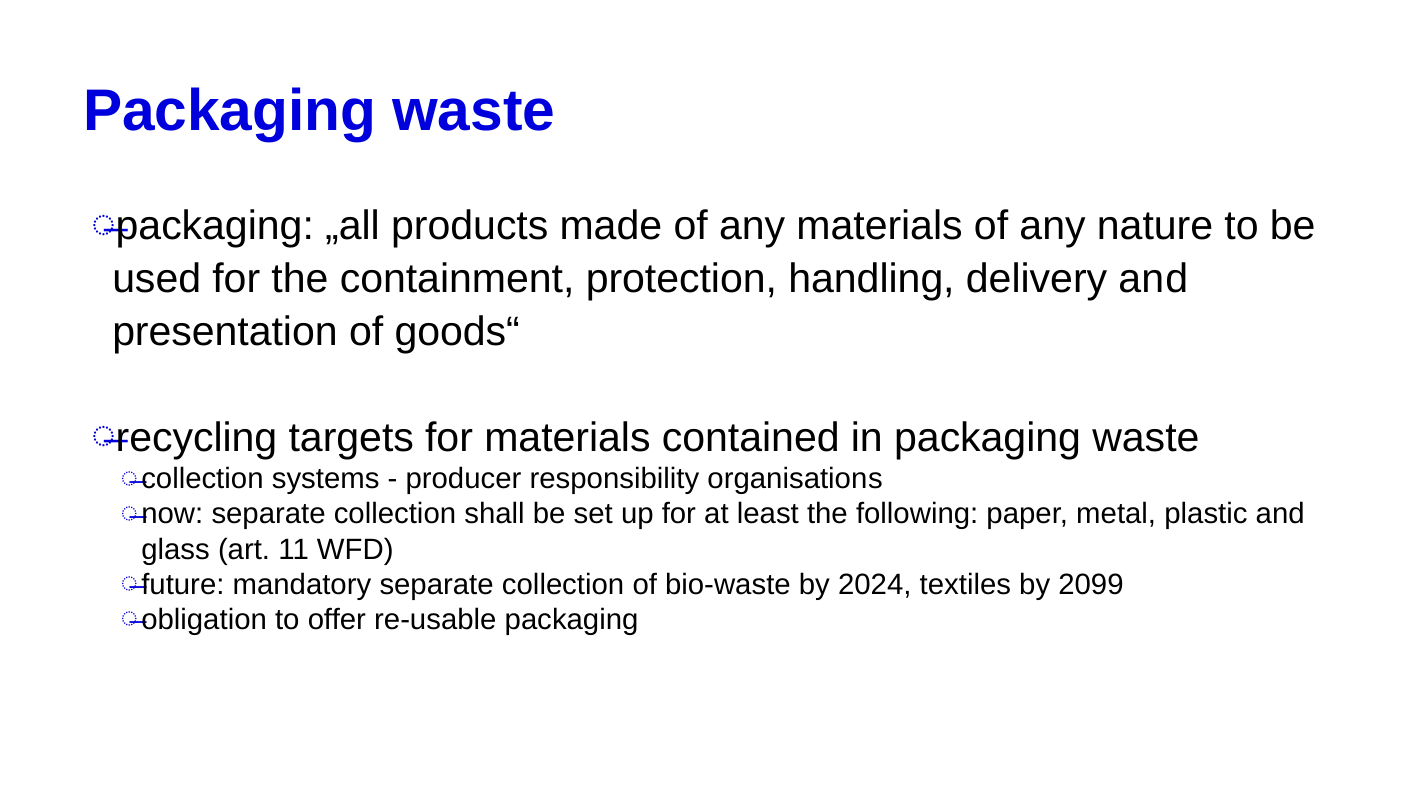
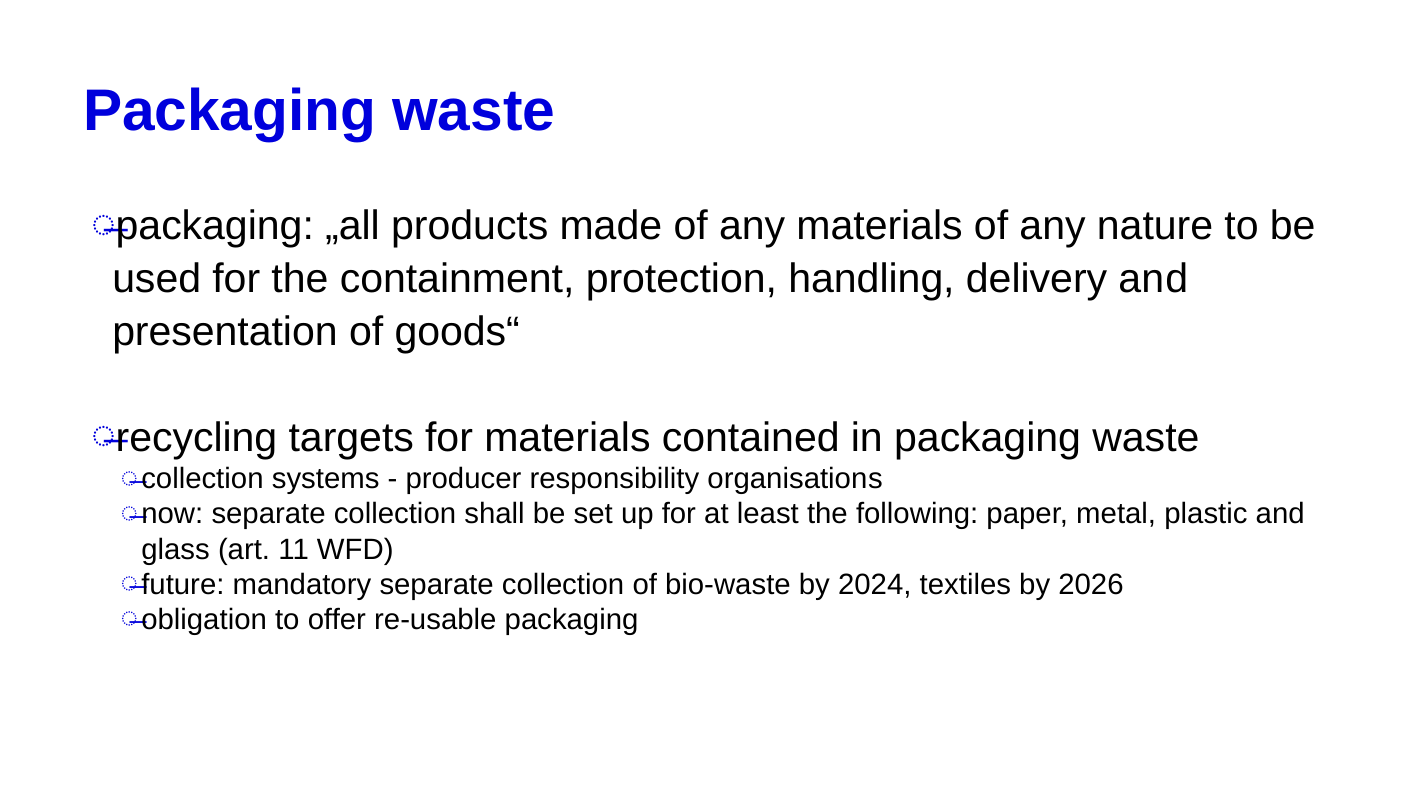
2099: 2099 -> 2026 (1091, 585)
